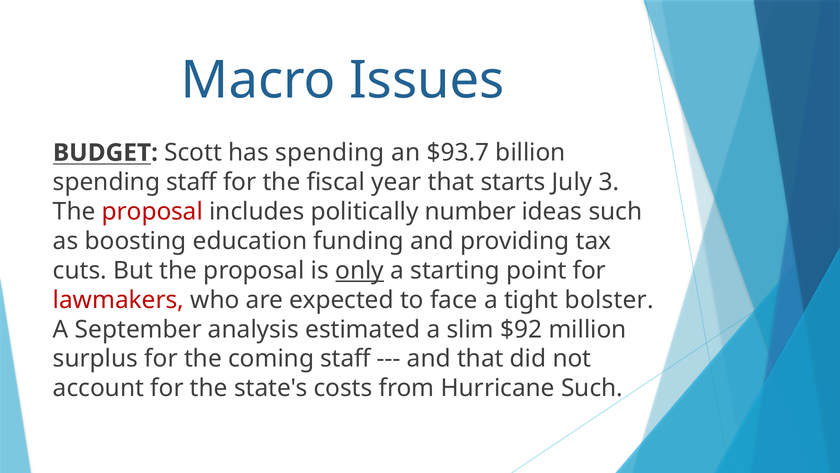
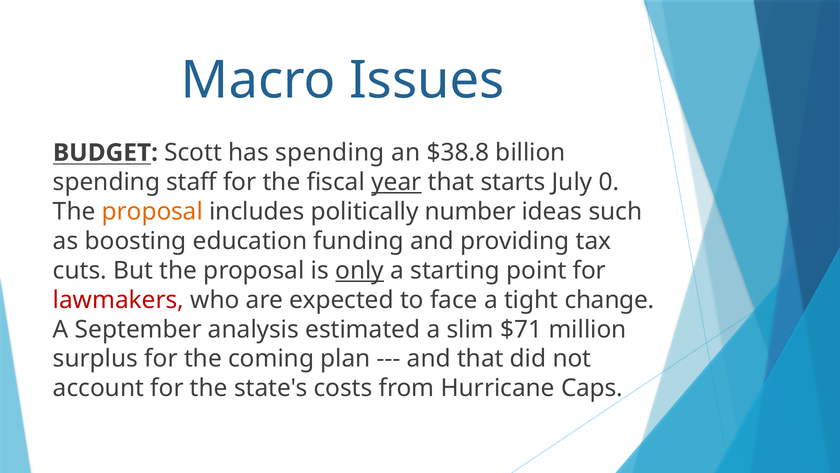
$93.7: $93.7 -> $38.8 (458, 153)
year underline: none -> present (396, 182)
3: 3 -> 0 (609, 182)
proposal colour: red -> orange (152, 211)
bolster: bolster -> change (609, 300)
$92: $92 -> $71 (521, 329)
coming staff: staff -> plan (345, 358)
Hurricane Such: Such -> Caps (592, 388)
